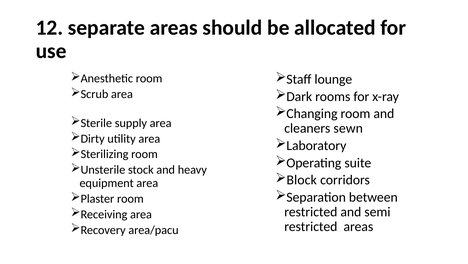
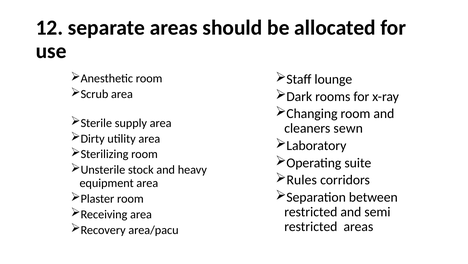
Block: Block -> Rules (302, 180)
